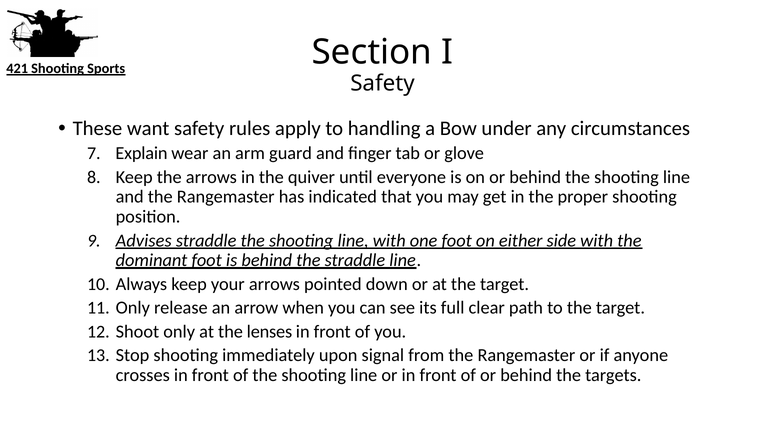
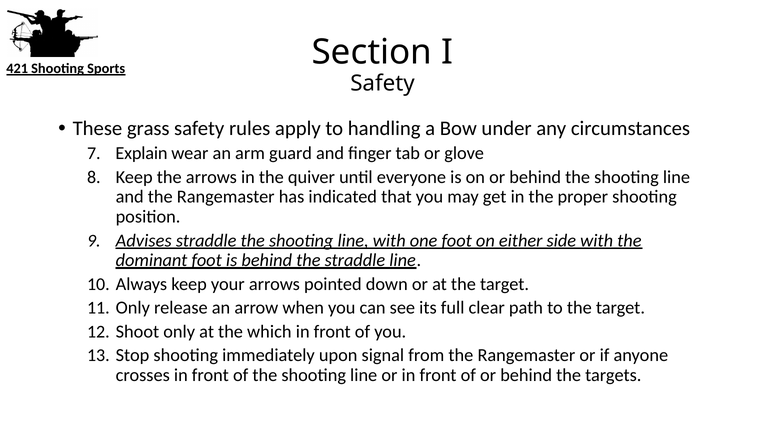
want: want -> grass (148, 128)
lenses: lenses -> which (269, 332)
